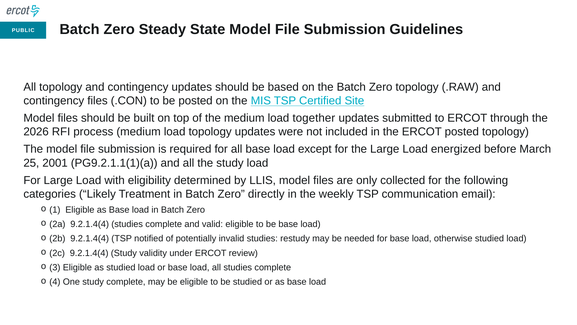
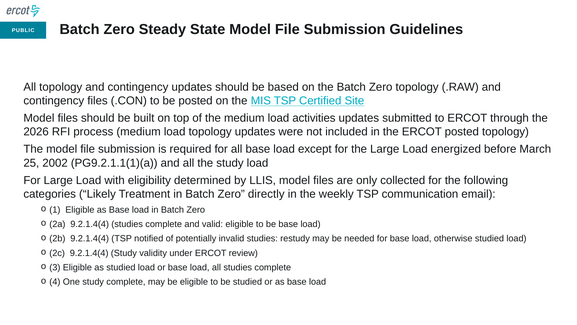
together: together -> activities (314, 118)
2001: 2001 -> 2002 (55, 163)
